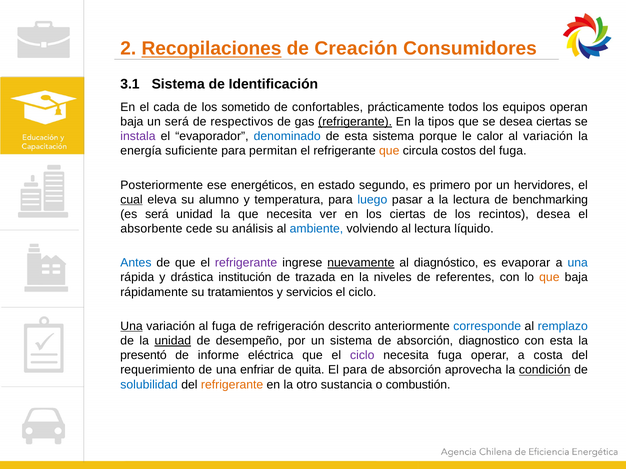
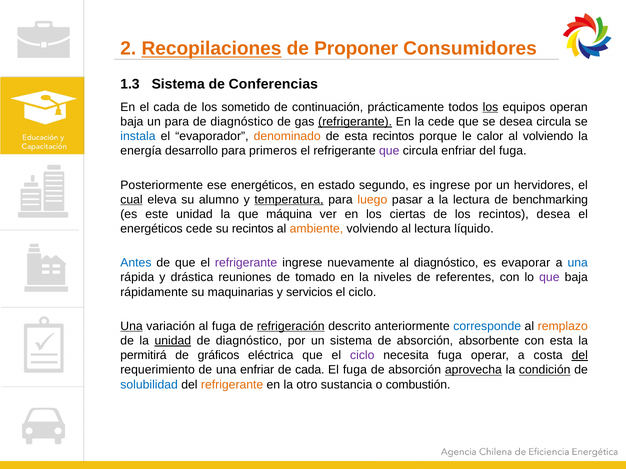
Creación: Creación -> Proponer (356, 49)
3.1: 3.1 -> 1.3 (130, 84)
Identificación: Identificación -> Conferencias (273, 84)
confortables: confortables -> continuación (328, 107)
los underline: none -> present (490, 107)
un será: será -> para (177, 122)
respectivos: respectivos -> diagnóstico (242, 122)
la tipos: tipos -> cede (441, 122)
desea ciertas: ciertas -> circula (554, 122)
instala colour: purple -> blue (138, 136)
denominado colour: blue -> orange (287, 136)
esta sistema: sistema -> recintos (393, 136)
al variación: variación -> volviendo (548, 136)
suficiente: suficiente -> desarrollo (191, 151)
permitan: permitan -> primeros (273, 151)
que colour: orange -> purple (389, 151)
circula costos: costos -> enfriar (459, 151)
es primero: primero -> ingrese (450, 185)
temperatura underline: none -> present (289, 200)
luego colour: blue -> orange (372, 200)
es será: será -> este (157, 214)
que necesita: necesita -> máquina (289, 214)
absorbente: absorbente -> energéticos (152, 229)
su análisis: análisis -> recintos (253, 229)
ambiente colour: blue -> orange (316, 229)
nuevamente underline: present -> none (361, 263)
institución: institución -> reuniones (245, 278)
trazada: trazada -> tomado (315, 278)
que colour: orange -> purple (549, 278)
tratamientos: tratamientos -> maquinarias (241, 292)
refrigeración underline: none -> present (291, 326)
remplazo colour: blue -> orange (563, 326)
desempeño: desempeño -> diagnóstico (249, 341)
diagnostico: diagnostico -> absorbente (489, 341)
presentó: presentó -> permitirá (143, 356)
informe: informe -> gráficos (219, 356)
del underline: none -> present (580, 356)
de quita: quita -> cada (310, 370)
El para: para -> fuga (355, 370)
aprovecha underline: none -> present (473, 370)
